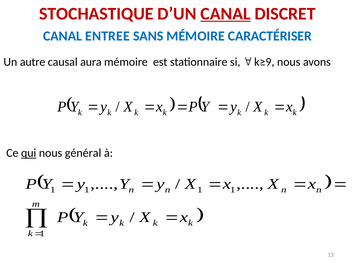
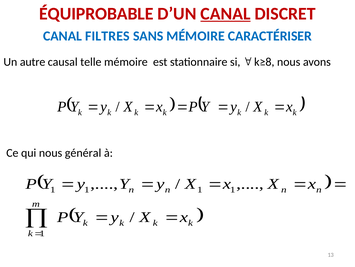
STOCHASTIQUE: STOCHASTIQUE -> ÉQUIPROBABLE (96, 14)
ENTREE: ENTREE -> FILTRES (107, 36)
aura: aura -> telle (91, 62)
k≥9: k≥9 -> k≥8 (264, 62)
qui underline: present -> none (29, 153)
